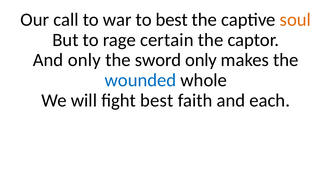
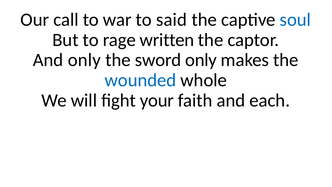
to best: best -> said (172, 20)
soul colour: orange -> blue (295, 20)
certain: certain -> written (167, 40)
fight best: best -> your (157, 100)
